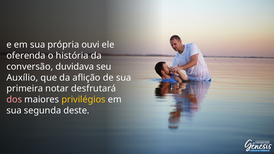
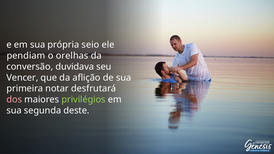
ouvi: ouvi -> seio (90, 45)
oferenda: oferenda -> pendiam (26, 56)
história: história -> orelhas (72, 56)
Auxílio: Auxílio -> Vencer (22, 78)
privilégios colour: yellow -> light green (83, 100)
